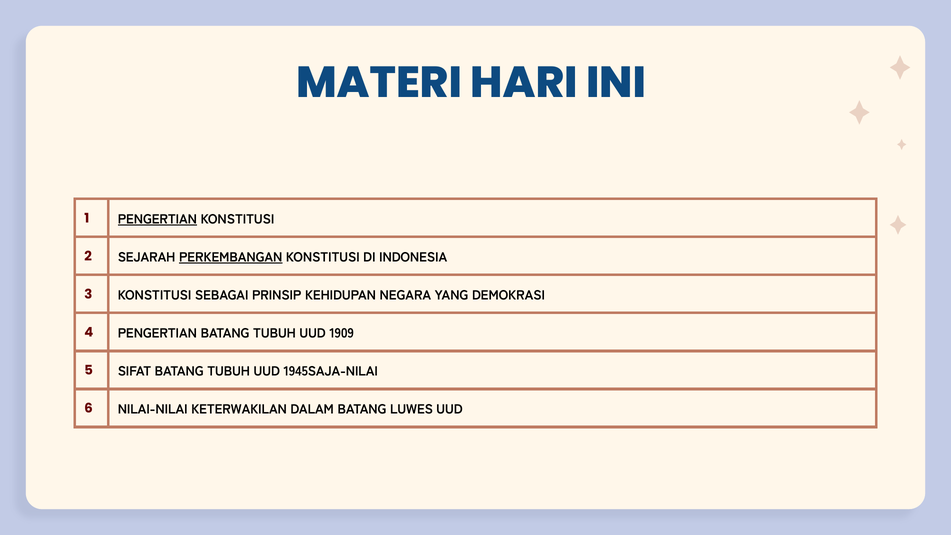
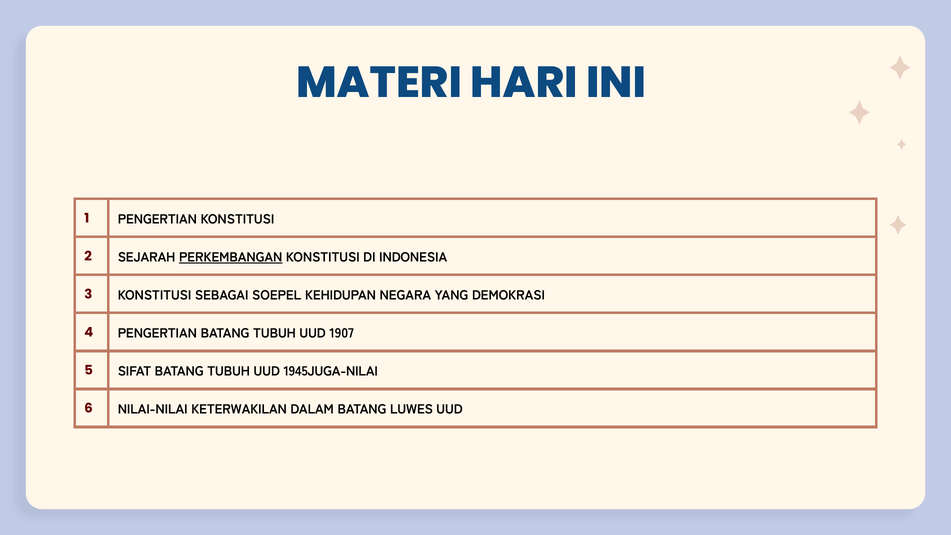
PENGERTIAN underline: present -> none (157, 219)
PRINSIP: PRINSIP -> SOEPEL (277, 295)
1909: 1909 -> 1907 (342, 333)
1945SAJA-NILAI: 1945SAJA-NILAI -> 1945JUGA-NILAI (331, 371)
